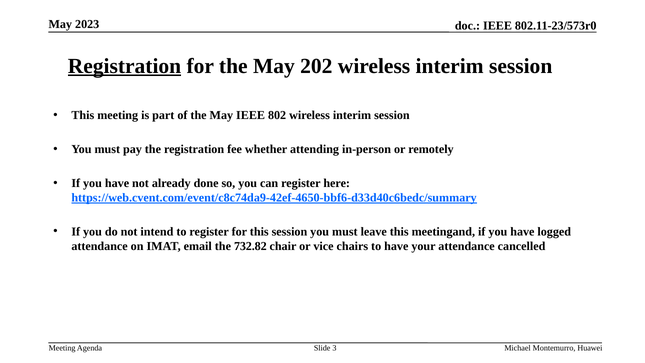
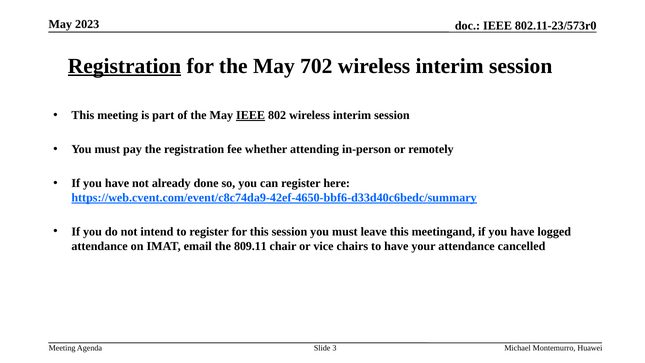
202: 202 -> 702 (316, 66)
IEEE underline: none -> present (251, 115)
732.82: 732.82 -> 809.11 (250, 246)
